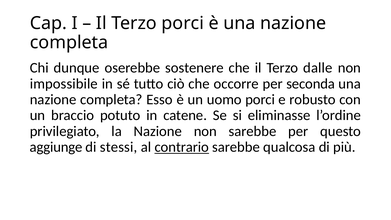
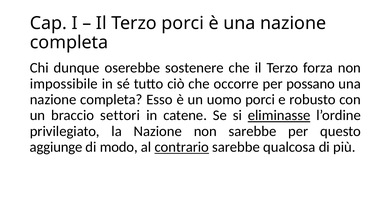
dalle: dalle -> forza (318, 68)
seconda: seconda -> possano (311, 84)
potuto: potuto -> settori (120, 115)
eliminasse underline: none -> present (279, 115)
stessi: stessi -> modo (119, 147)
